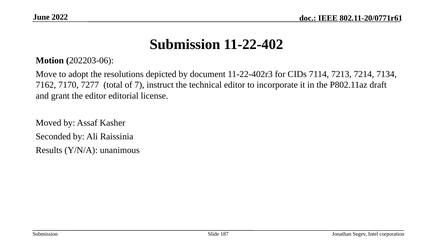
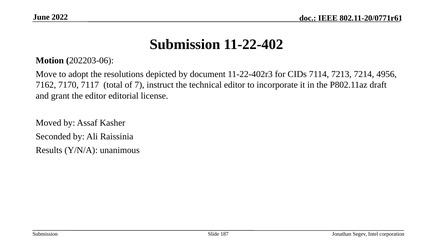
7134: 7134 -> 4956 (387, 74)
7277: 7277 -> 7117 (90, 85)
